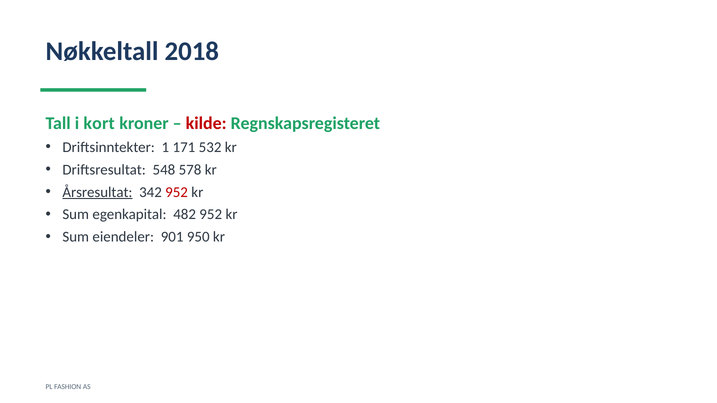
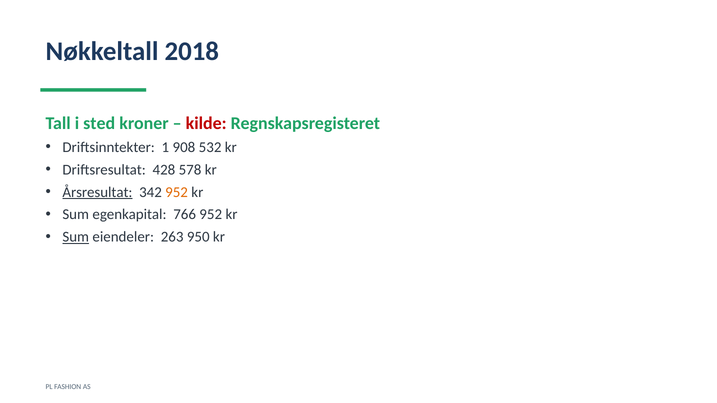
kort: kort -> sted (99, 123)
171: 171 -> 908 (184, 147)
548: 548 -> 428 (164, 170)
952 colour: red -> orange (177, 192)
482: 482 -> 766 (185, 215)
Sum underline: none -> present (76, 237)
901: 901 -> 263 (172, 237)
